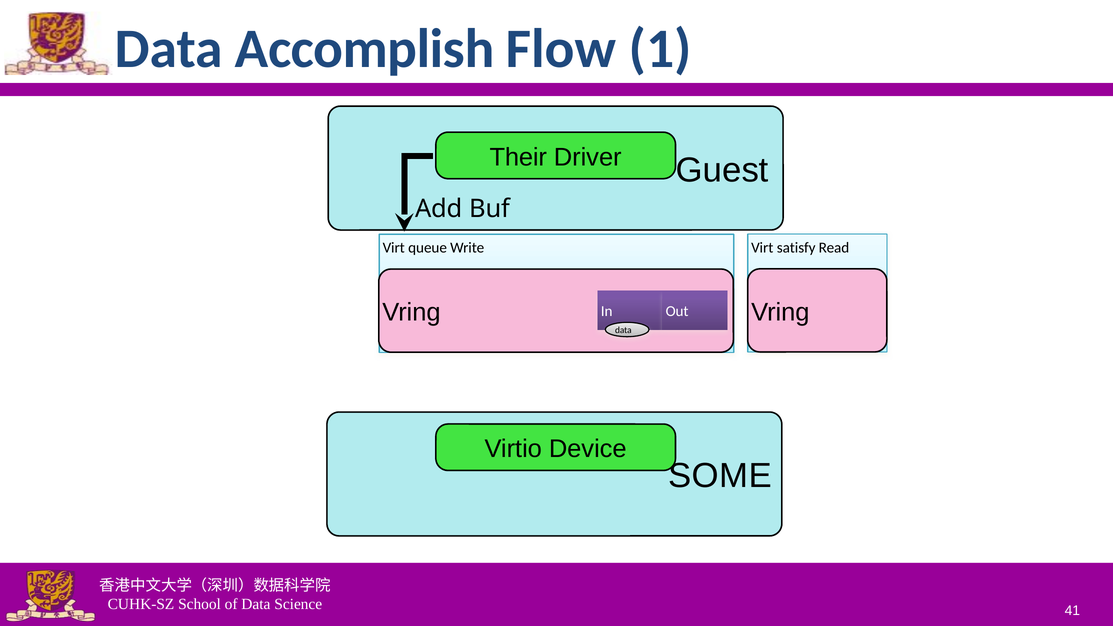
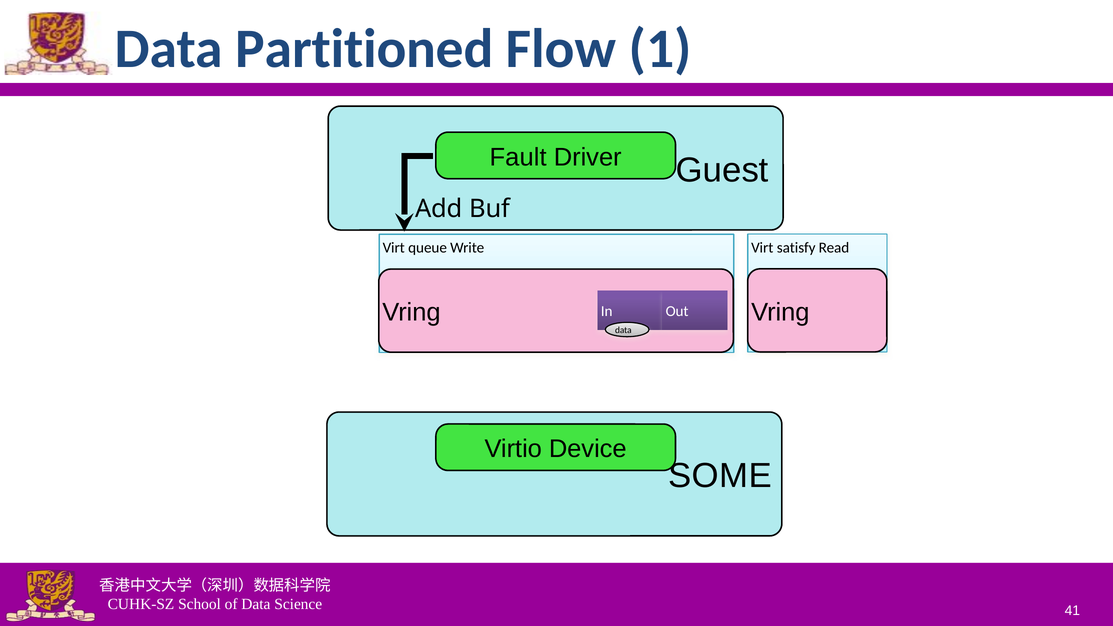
Accomplish: Accomplish -> Partitioned (364, 49)
Their: Their -> Fault (518, 157)
